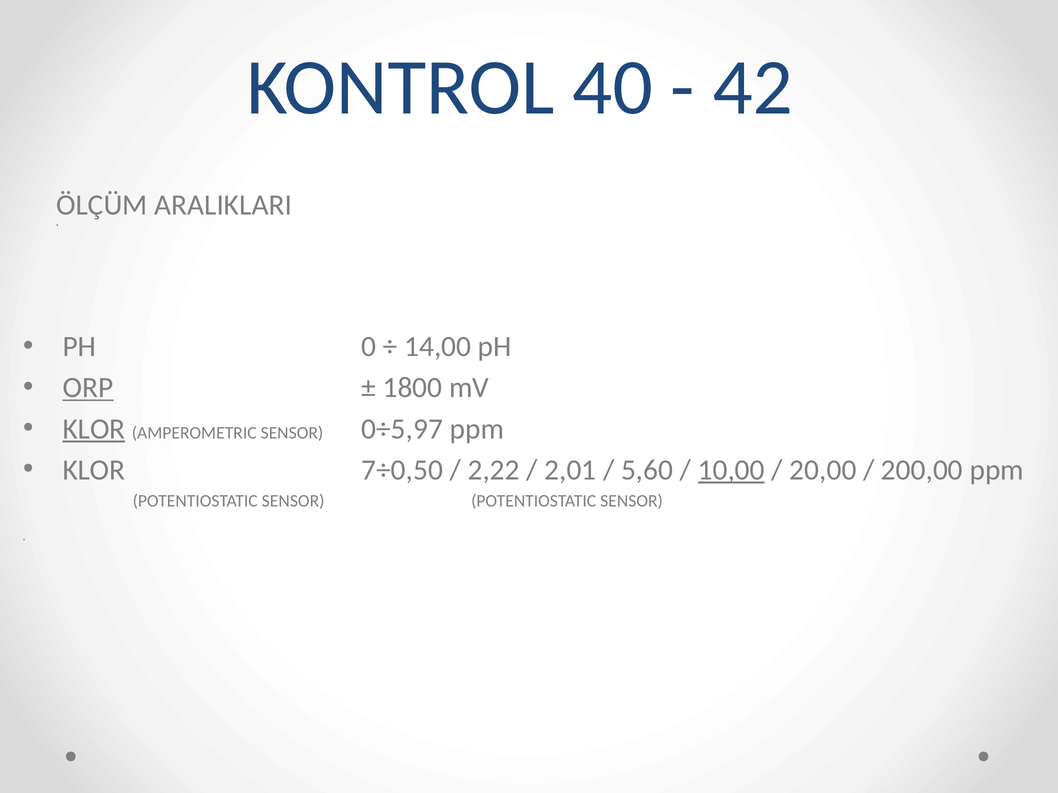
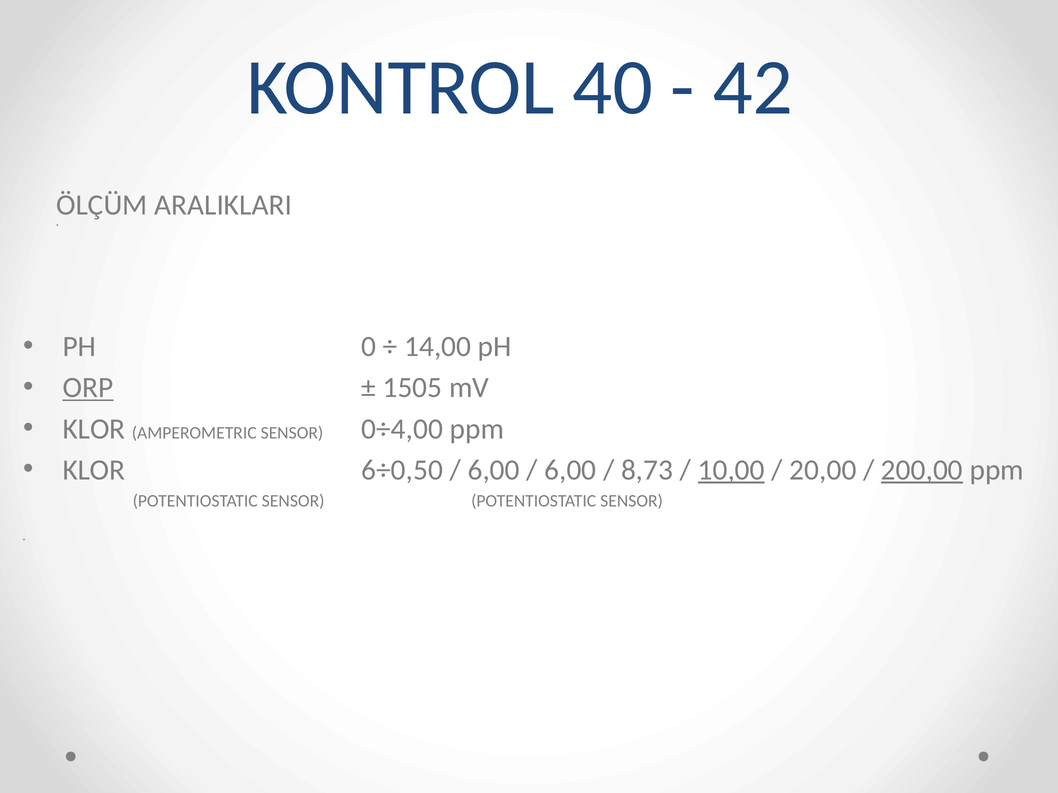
1800: 1800 -> 1505 (412, 388)
KLOR underline: present -> none (94, 429)
0÷5,97: 0÷5,97 -> 0÷4,00 (402, 429)
7÷0,50: 7÷0,50 -> 6÷0,50 (402, 470)
2,22: 2,22 -> 6,00 (494, 470)
2,01: 2,01 -> 6,00 (570, 470)
5,60: 5,60 -> 8,73 (647, 470)
200,00 underline: none -> present (922, 470)
